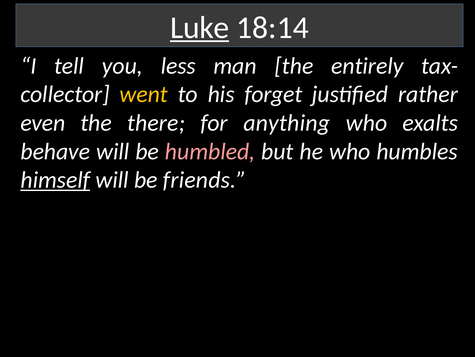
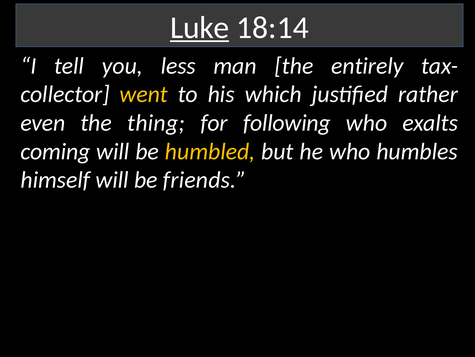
forget: forget -> which (273, 94)
there: there -> thing (156, 123)
anything: anything -> following (287, 123)
behave: behave -> coming (55, 151)
humbled colour: pink -> yellow (210, 151)
himself underline: present -> none (55, 180)
